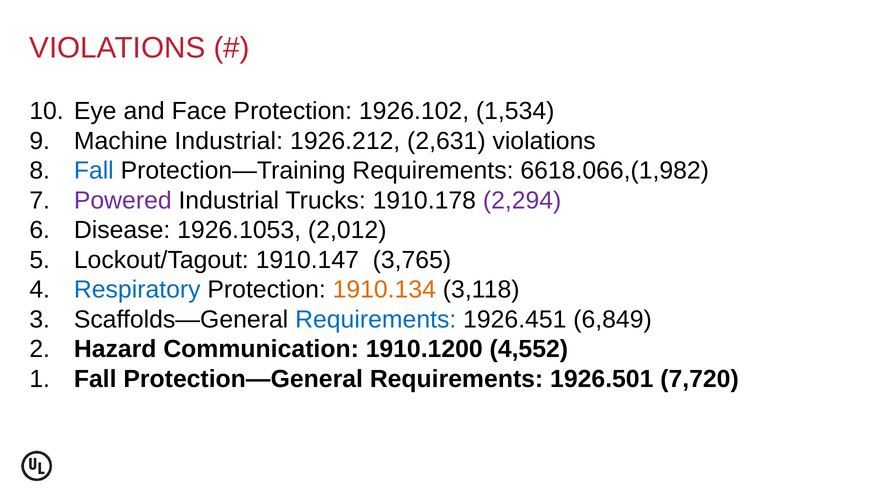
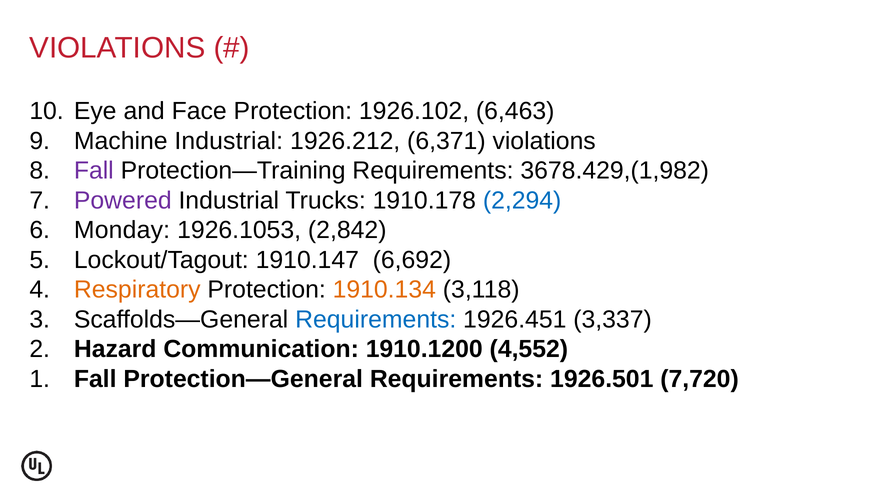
1,534: 1,534 -> 6,463 (515, 111)
2,631: 2,631 -> 6,371 (446, 141)
Fall colour: blue -> purple (94, 171)
6618.066,(1,982: 6618.066,(1,982 -> 3678.429,(1,982 (615, 171)
2,294 colour: purple -> blue (522, 201)
Disease: Disease -> Monday (122, 230)
2,012: 2,012 -> 2,842 (347, 230)
3,765: 3,765 -> 6,692 (412, 260)
Respiratory colour: blue -> orange (137, 290)
6,849: 6,849 -> 3,337 (613, 320)
